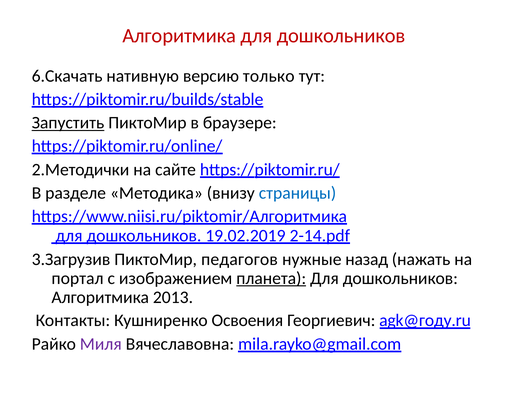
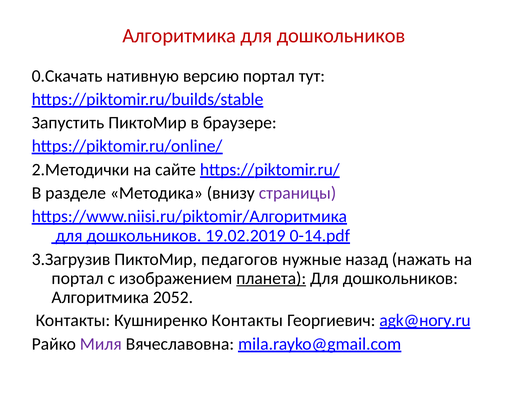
6.Скачать: 6.Скачать -> 0.Скачать (67, 76)
версию только: только -> портал (269, 76)
Запустить underline: present -> none (68, 123)
страницы colour: blue -> purple (297, 193)
2-14.pdf: 2-14.pdf -> 0-14.pdf (320, 236)
2013: 2013 -> 2052 (173, 297)
Кушниренко Освоения: Освоения -> Контакты (247, 320)
agk@году.ru: agk@году.ru -> agk@ногу.ru (425, 320)
